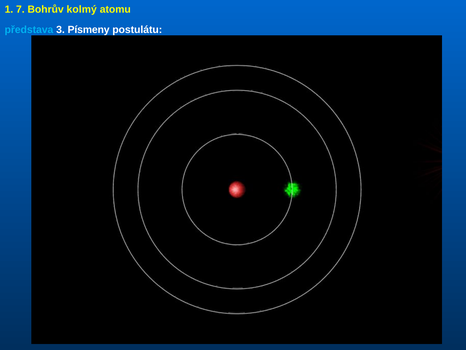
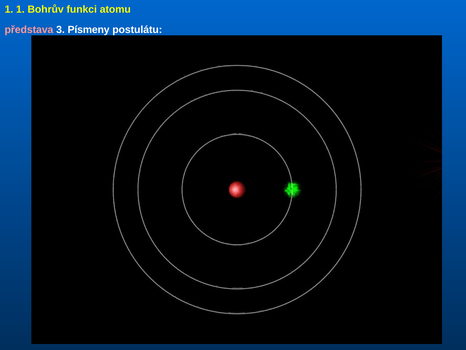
1 7: 7 -> 1 (20, 9)
kolmý: kolmý -> funkci (82, 9)
představa colour: light blue -> pink (29, 30)
